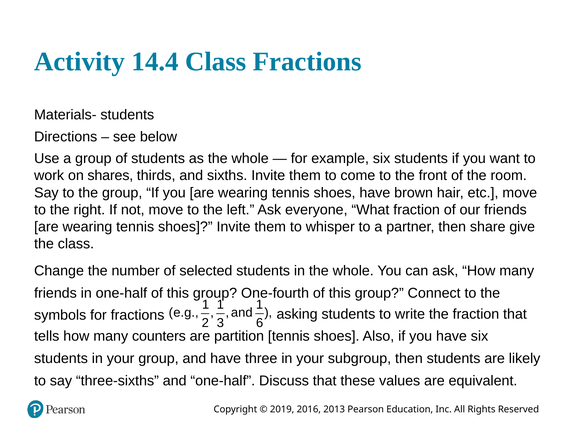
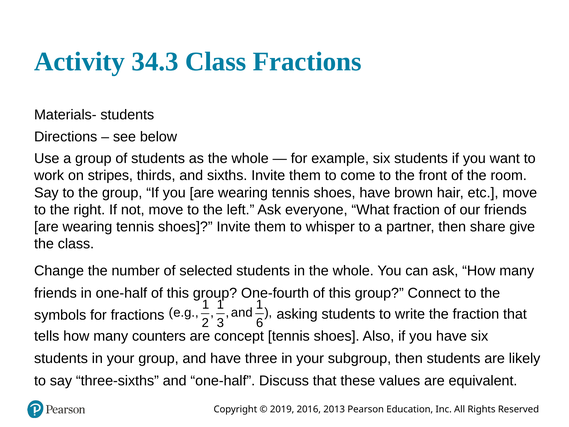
14.4: 14.4 -> 34.3 (155, 62)
shares: shares -> stripes (110, 176)
partition: partition -> concept (239, 336)
